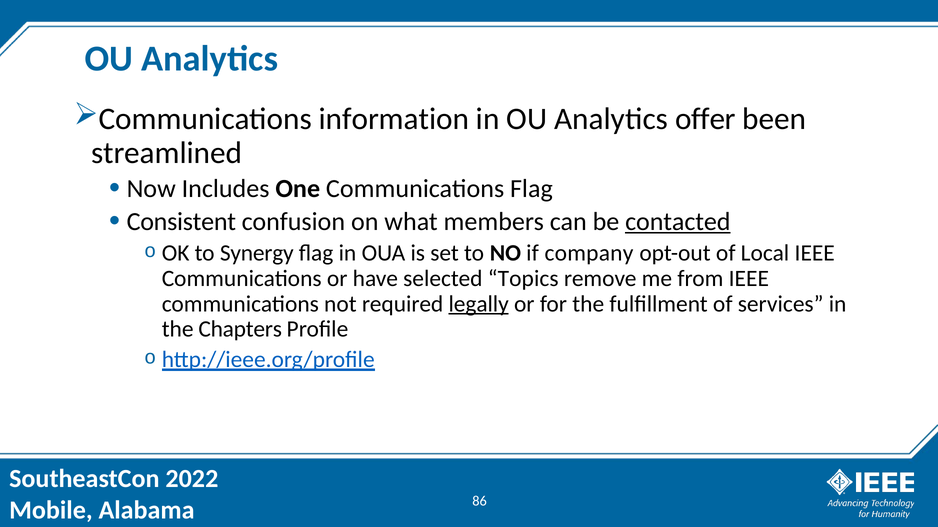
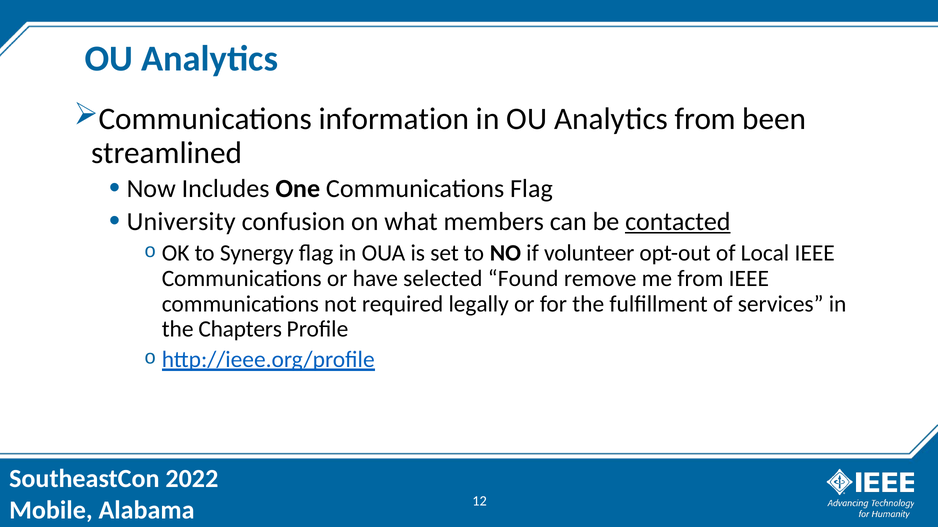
Analytics offer: offer -> from (705, 119)
Consistent: Consistent -> University (181, 222)
company: company -> volunteer (589, 254)
Topics: Topics -> Found (523, 279)
legally underline: present -> none (479, 304)
86: 86 -> 12 (480, 501)
